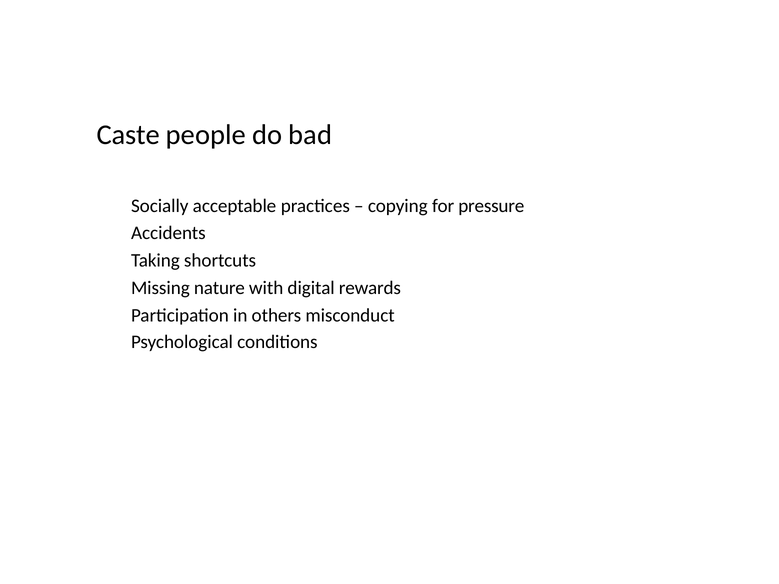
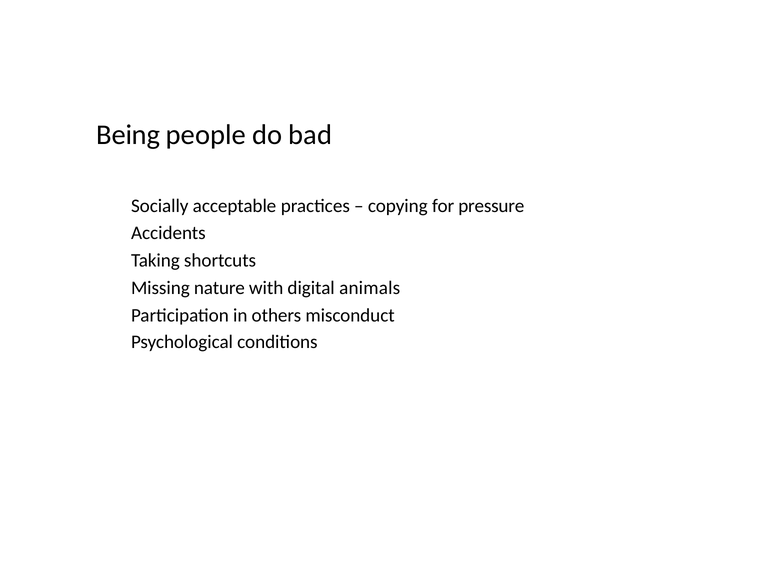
Caste: Caste -> Being (128, 135)
rewards: rewards -> animals (370, 288)
